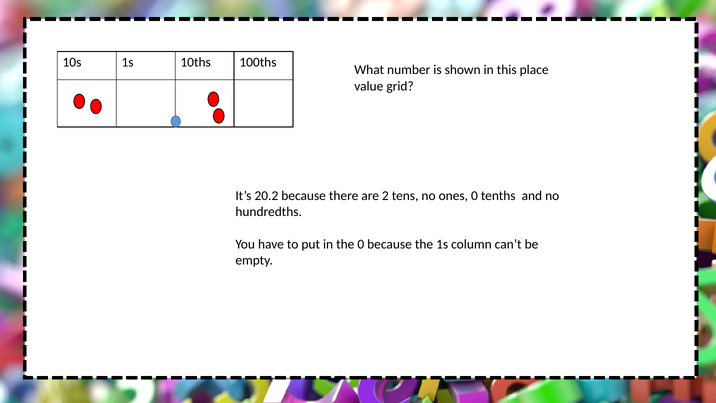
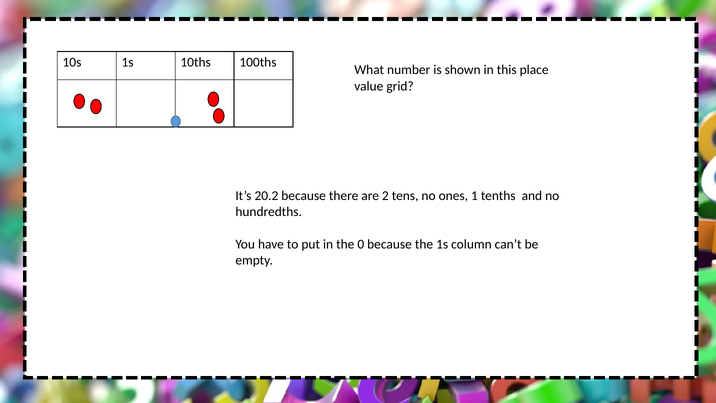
ones 0: 0 -> 1 (474, 196)
